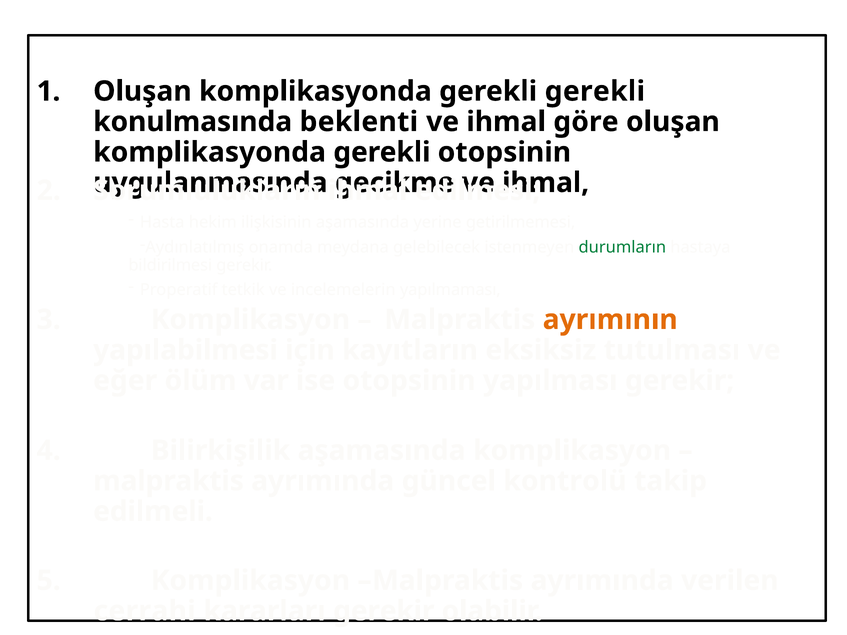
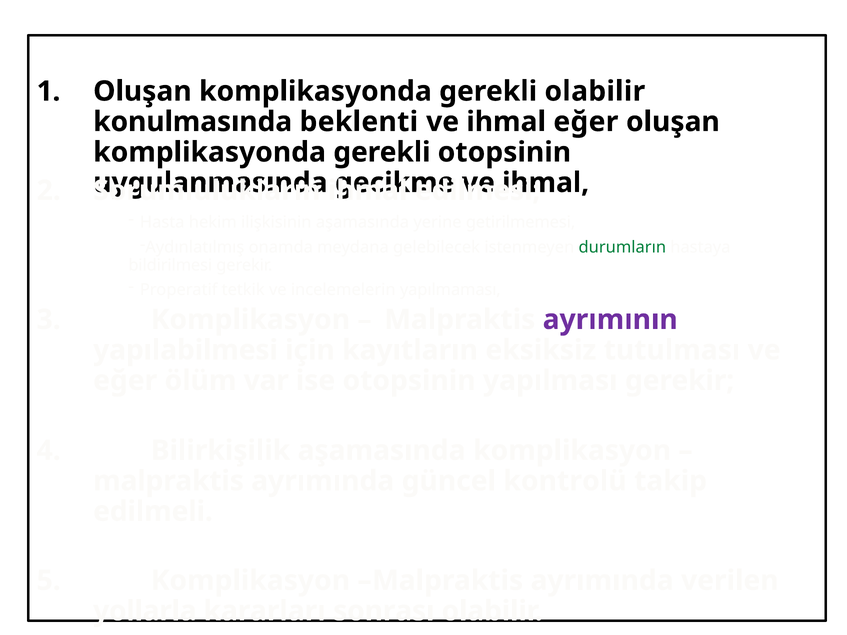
gerekli gerekli: gerekli -> olabilir (595, 91)
ihmal göre: göre -> eğer (586, 122)
ayrımının colour: orange -> purple (610, 320)
cerrahi: cerrahi -> yollarla (145, 611)
kararları gerekir: gerekir -> sonrası (384, 611)
